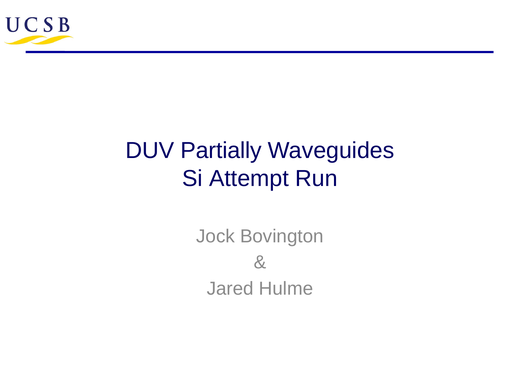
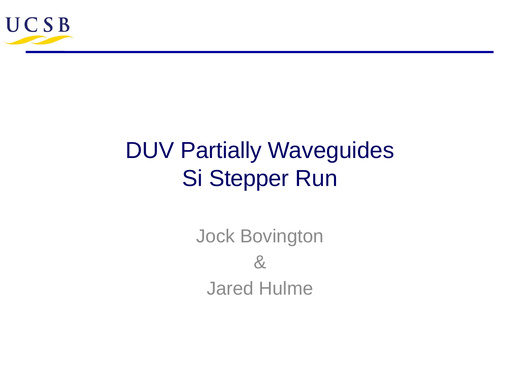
Attempt: Attempt -> Stepper (249, 178)
